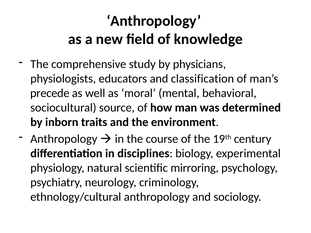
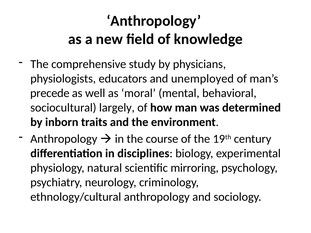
classification: classification -> unemployed (202, 79)
source: source -> largely (117, 108)
